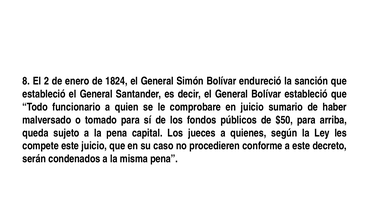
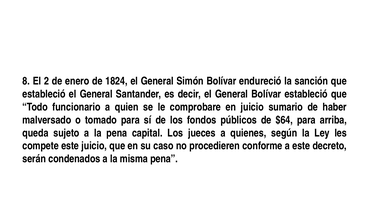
$50: $50 -> $64 (284, 120)
